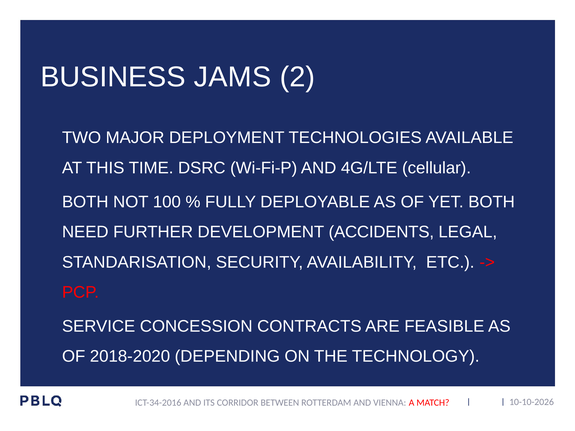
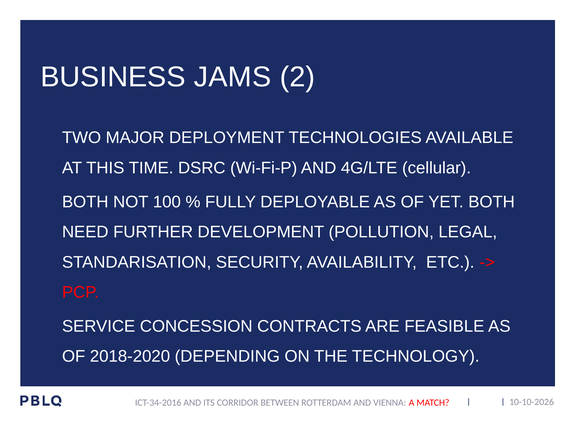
ACCIDENTS: ACCIDENTS -> POLLUTION (381, 232)
